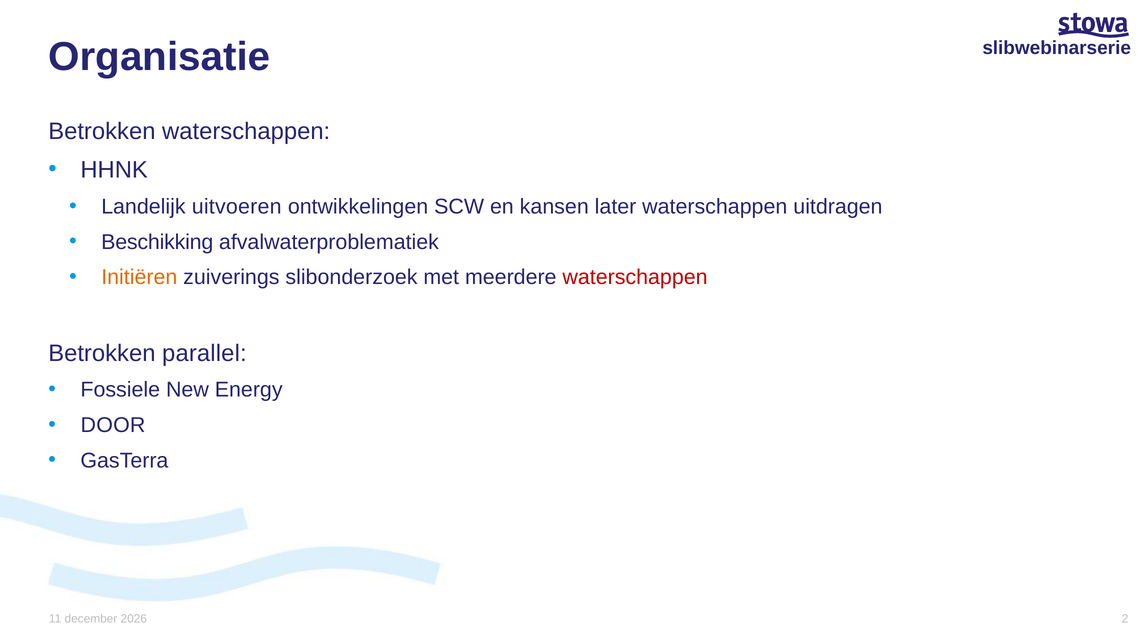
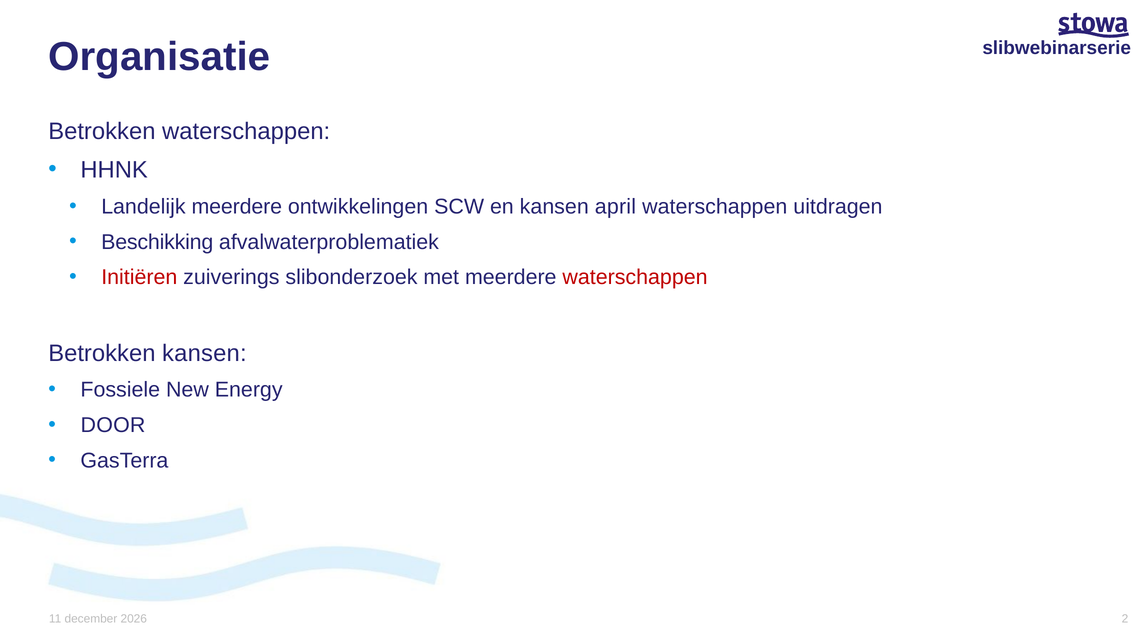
Landelijk uitvoeren: uitvoeren -> meerdere (237, 207)
later: later -> april (615, 207)
Initiëren colour: orange -> red (139, 278)
Betrokken parallel: parallel -> kansen (204, 353)
